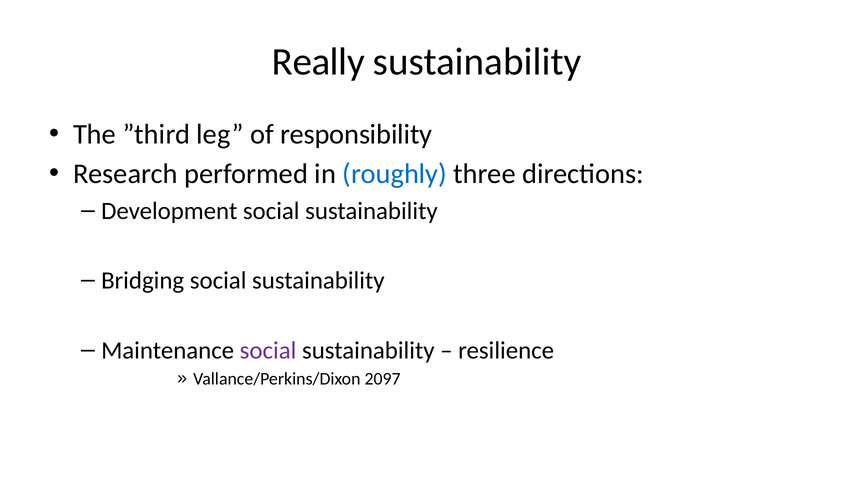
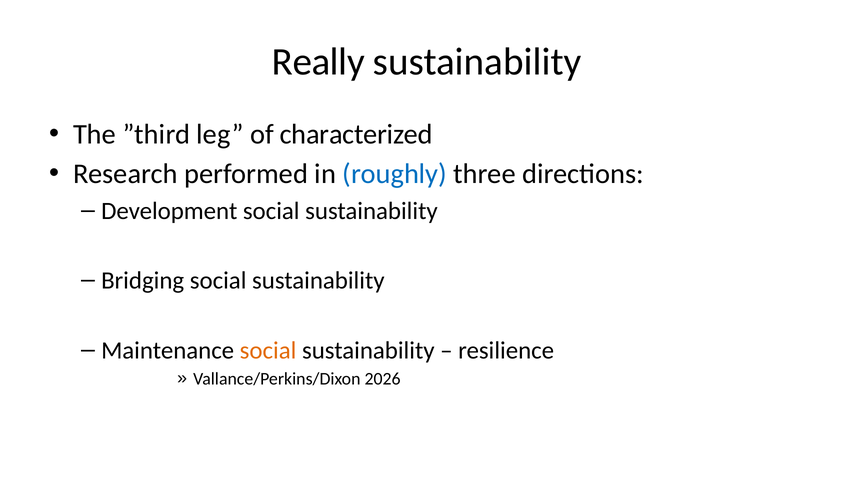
responsibility: responsibility -> characterized (356, 134)
social colour: purple -> orange (268, 351)
2097: 2097 -> 2026 (383, 379)
